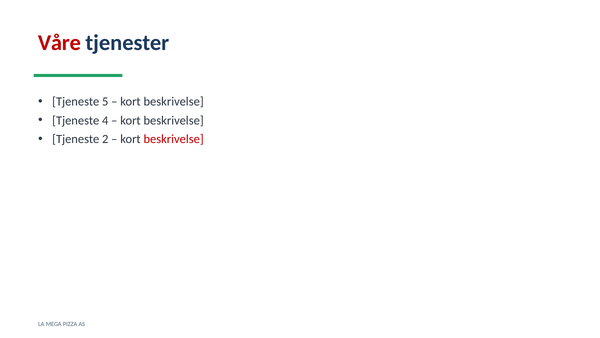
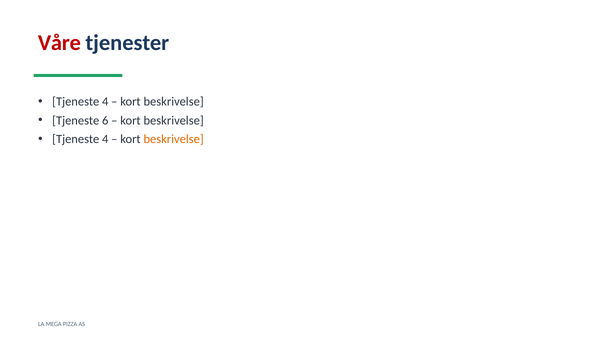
5: 5 -> 4 (105, 102)
4: 4 -> 6 (105, 120)
2: 2 -> 4 (105, 139)
beskrivelse colour: red -> orange (174, 139)
